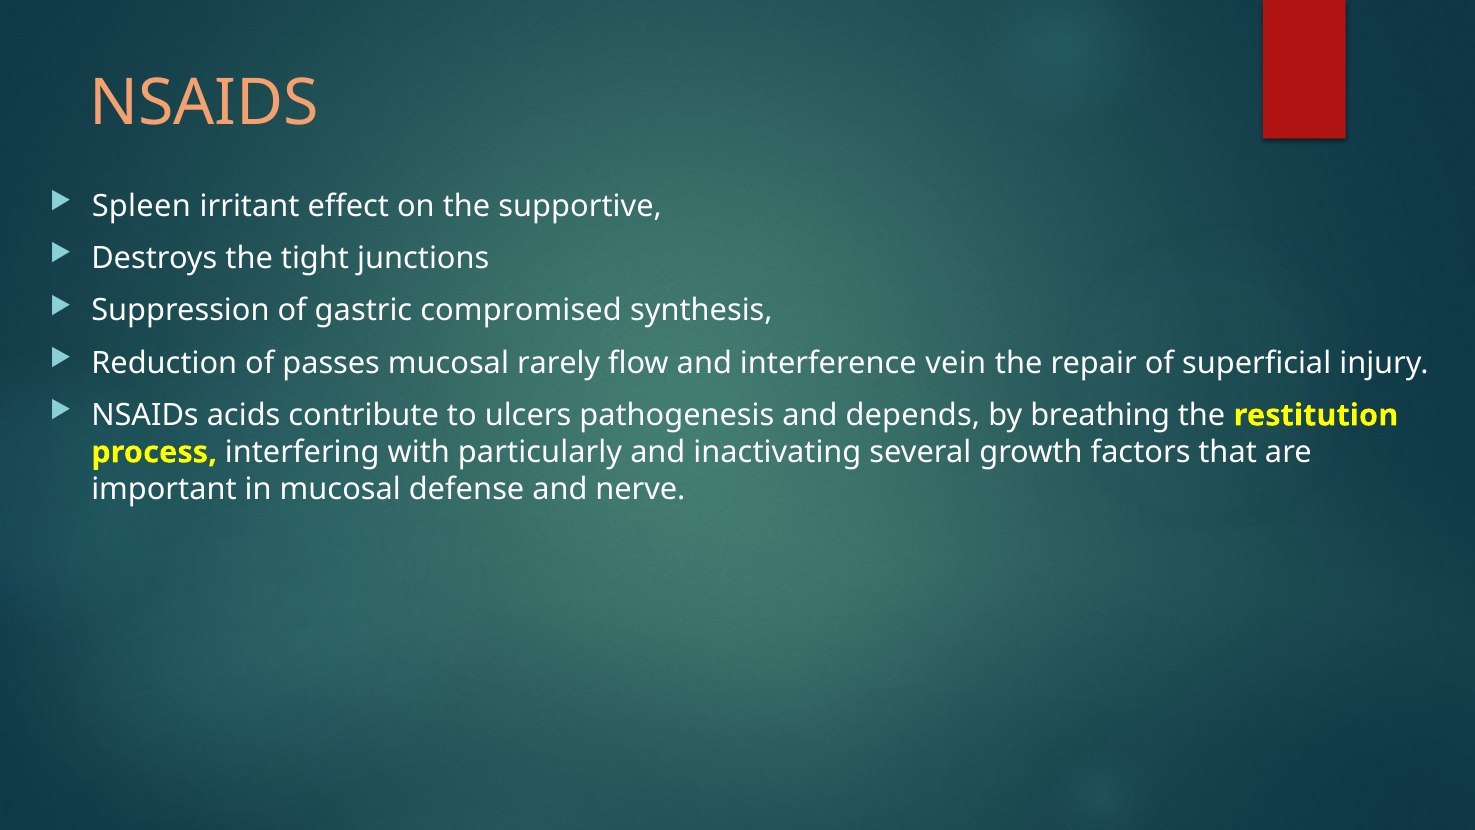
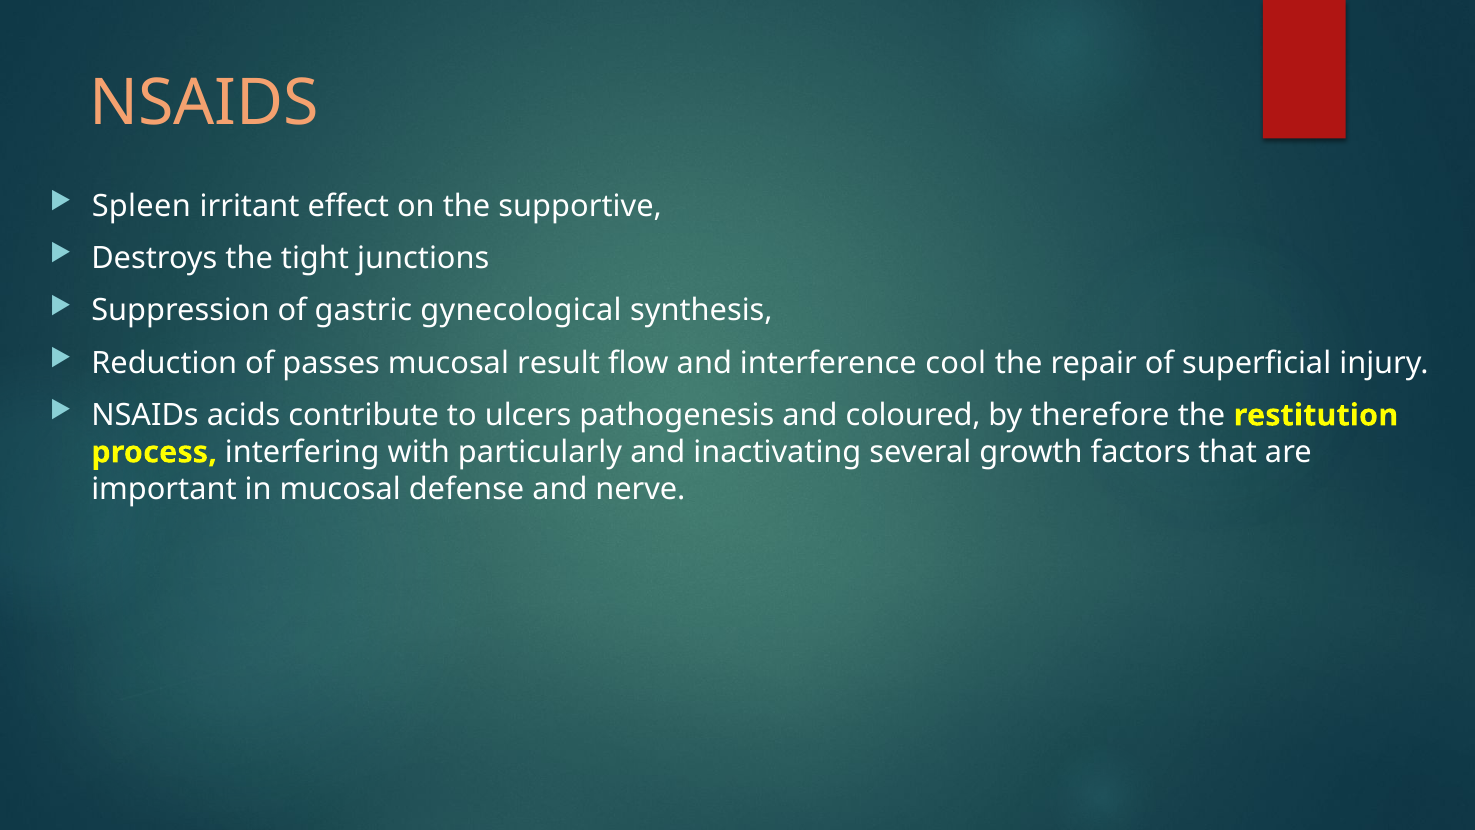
compromised: compromised -> gynecological (521, 311)
rarely: rarely -> result (559, 363)
vein: vein -> cool (956, 363)
depends: depends -> coloured (913, 415)
breathing: breathing -> therefore (1100, 415)
